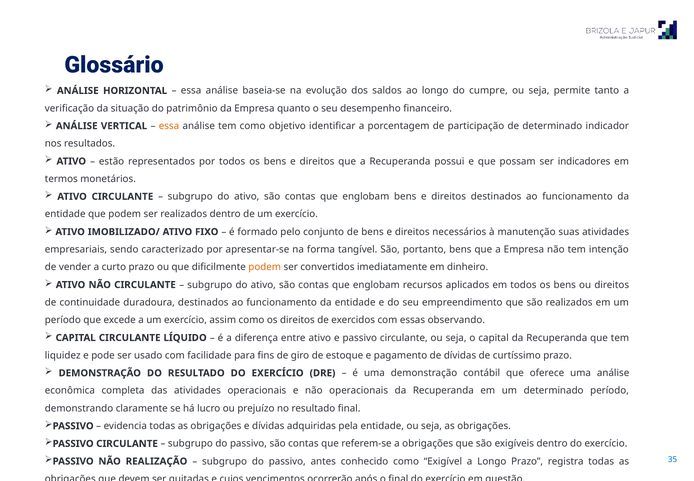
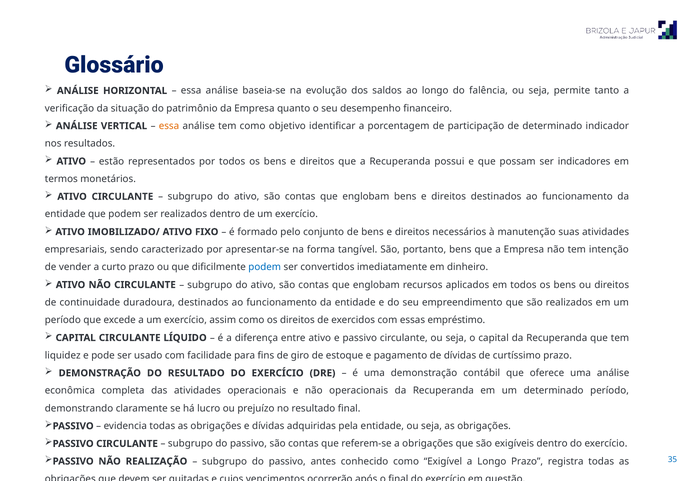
cumpre: cumpre -> falência (488, 91)
podem colour: orange -> blue (265, 267)
observando: observando -> empréstimo (456, 320)
